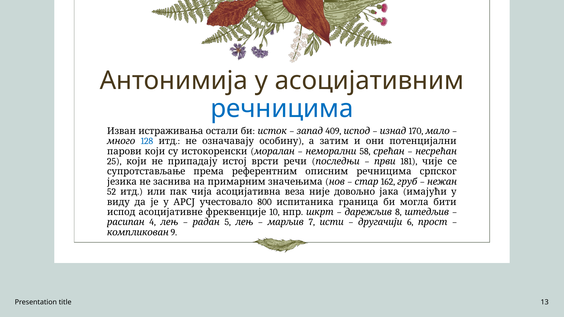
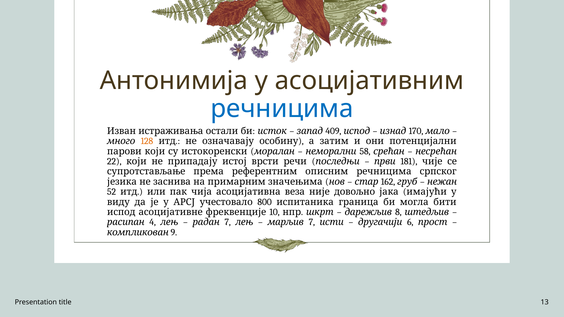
128 colour: blue -> orange (147, 141)
25: 25 -> 22 (114, 162)
радан 5: 5 -> 7 (228, 222)
